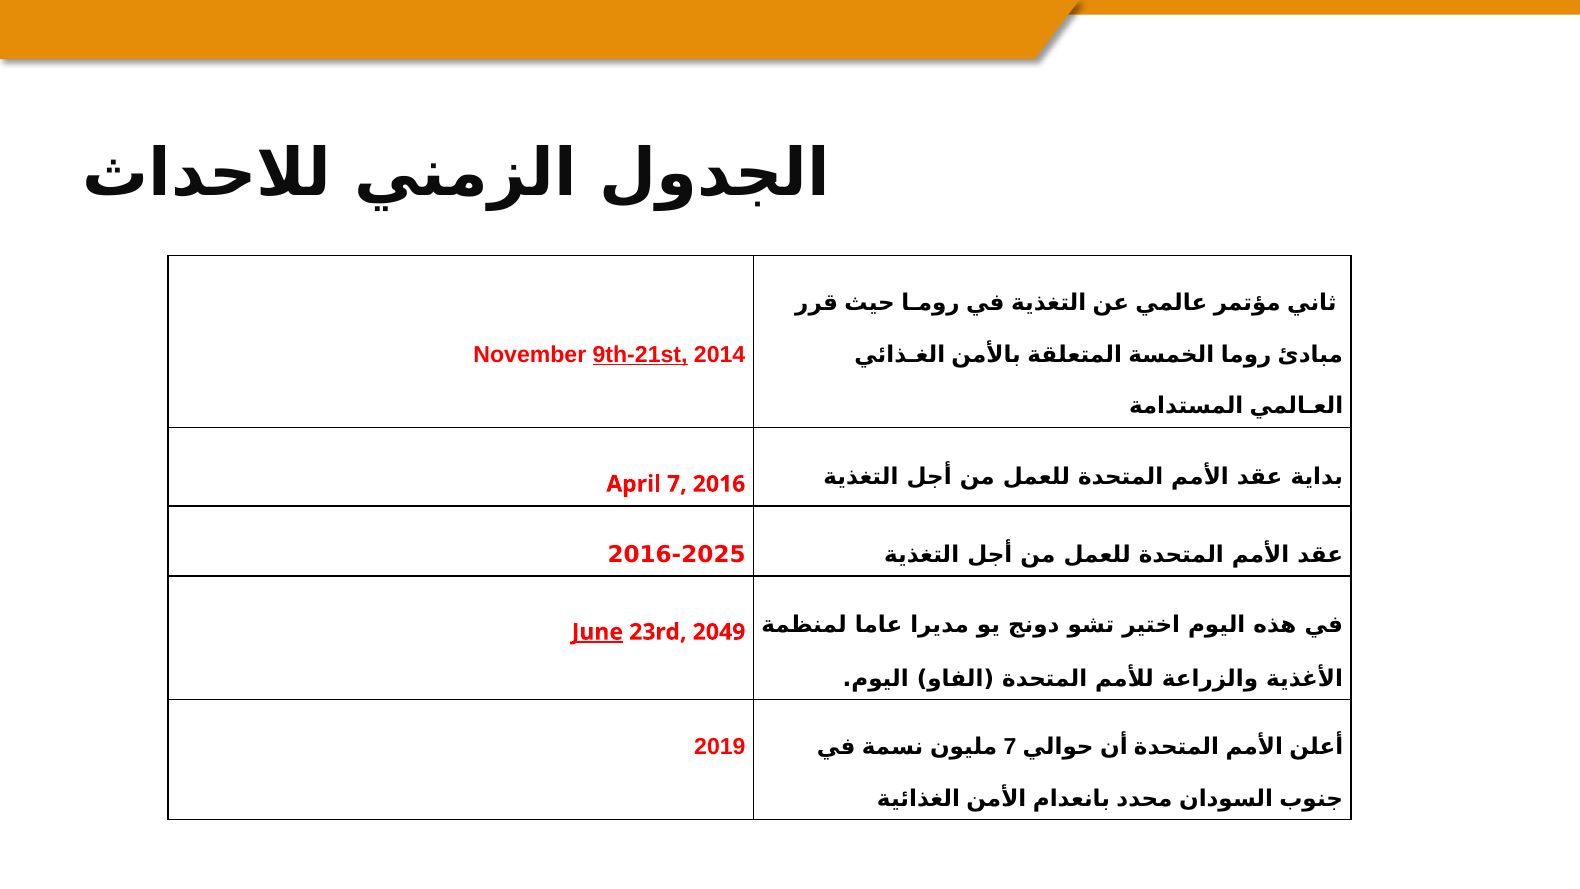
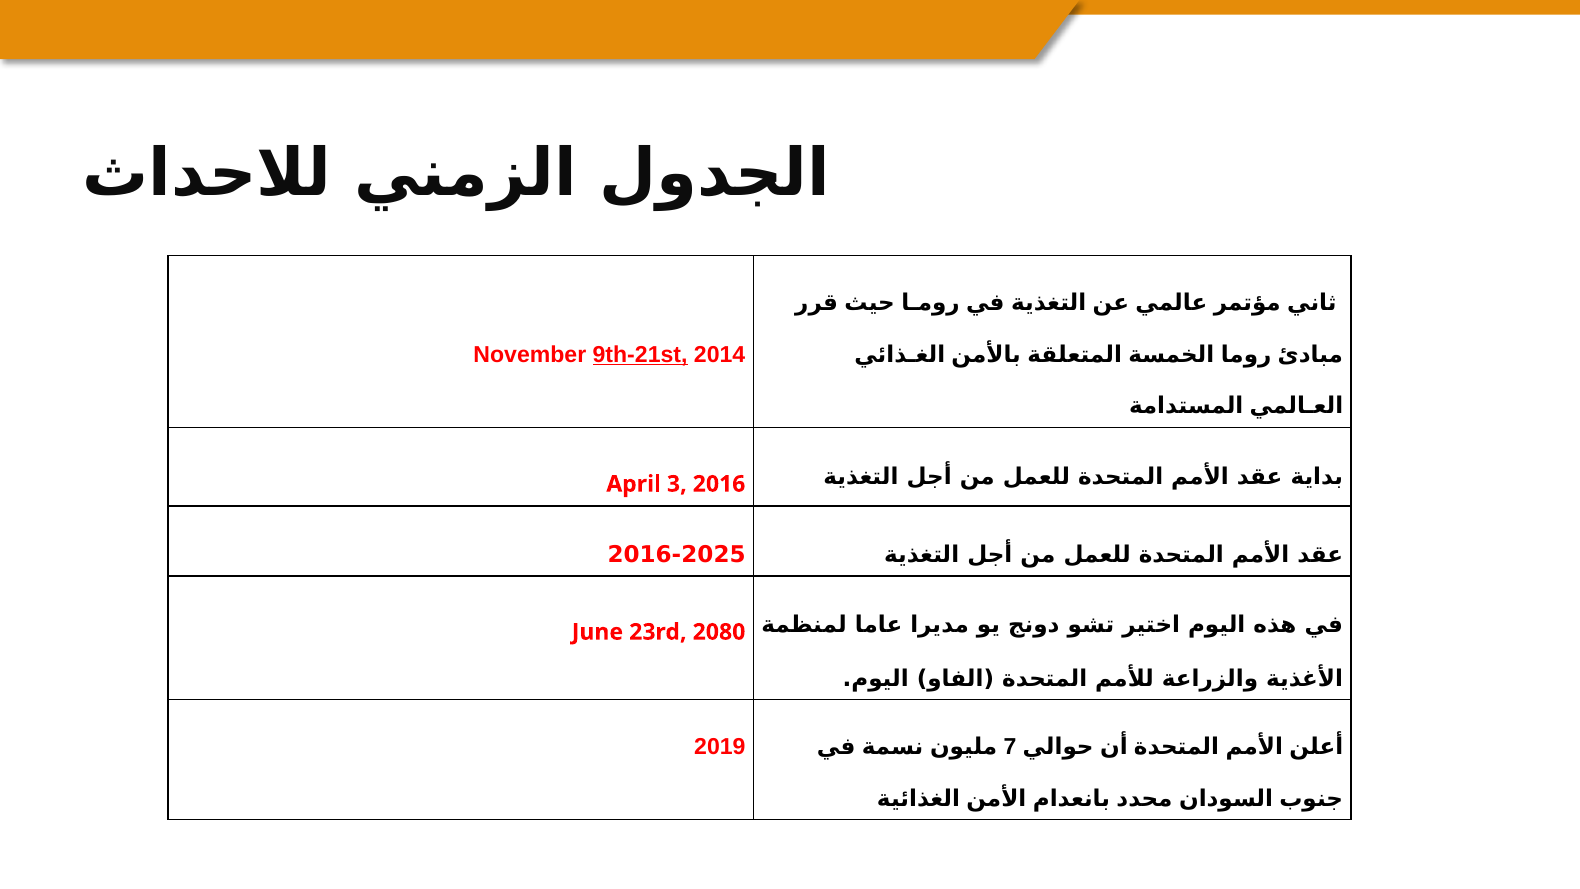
April 7: 7 -> 3 (677, 484)
June underline: present -> none (597, 632)
2049: 2049 -> 2080 (719, 632)
